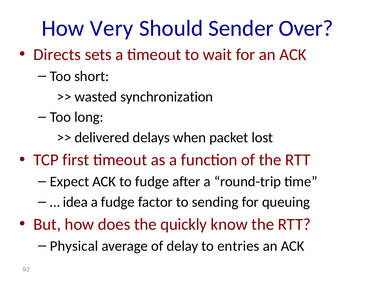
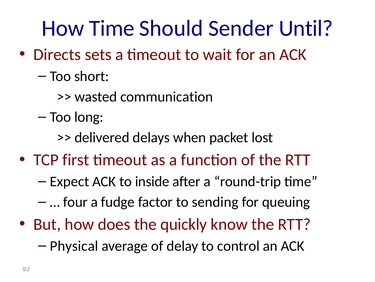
How Very: Very -> Time (112, 28)
Over: Over -> Until (306, 28)
synchronization: synchronization -> communication (167, 96)
to fudge: fudge -> inside (152, 181)
idea: idea -> four (75, 201)
entries: entries -> control (238, 245)
